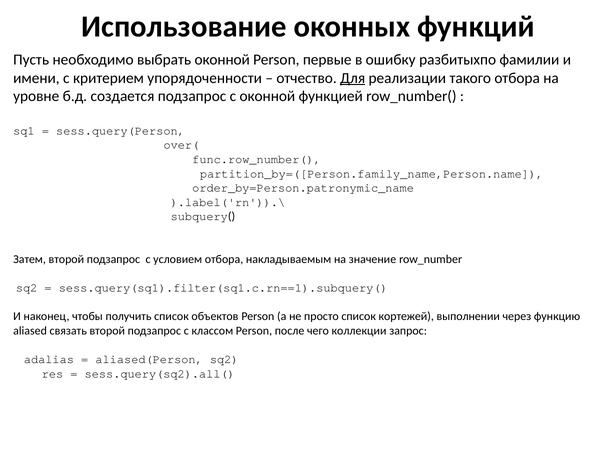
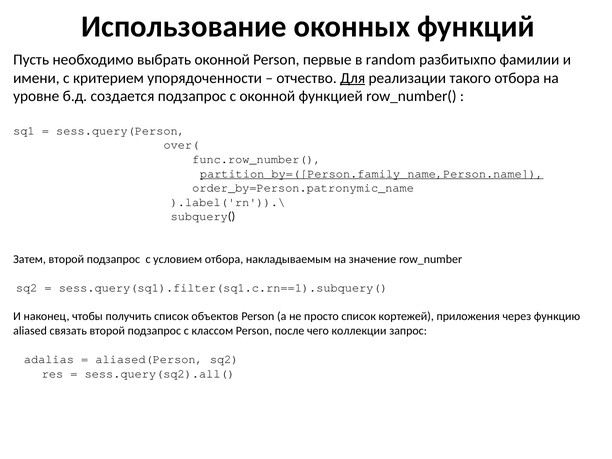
ошибку: ошибку -> random (391, 60)
partition_by=([Person.family_name,Person.name underline: none -> present (372, 174)
выполнении: выполнении -> приложения (468, 317)
